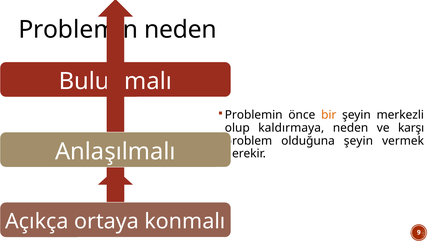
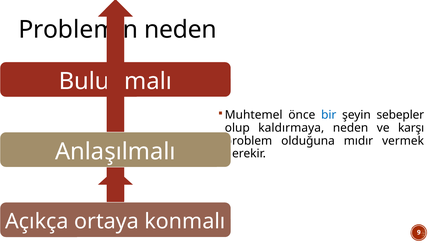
Problemin: Problemin -> Muhtemel (254, 115)
bir colour: orange -> blue (329, 115)
merkezli: merkezli -> sebepler (400, 115)
olduğuna şeyin: şeyin -> mıdır (358, 141)
